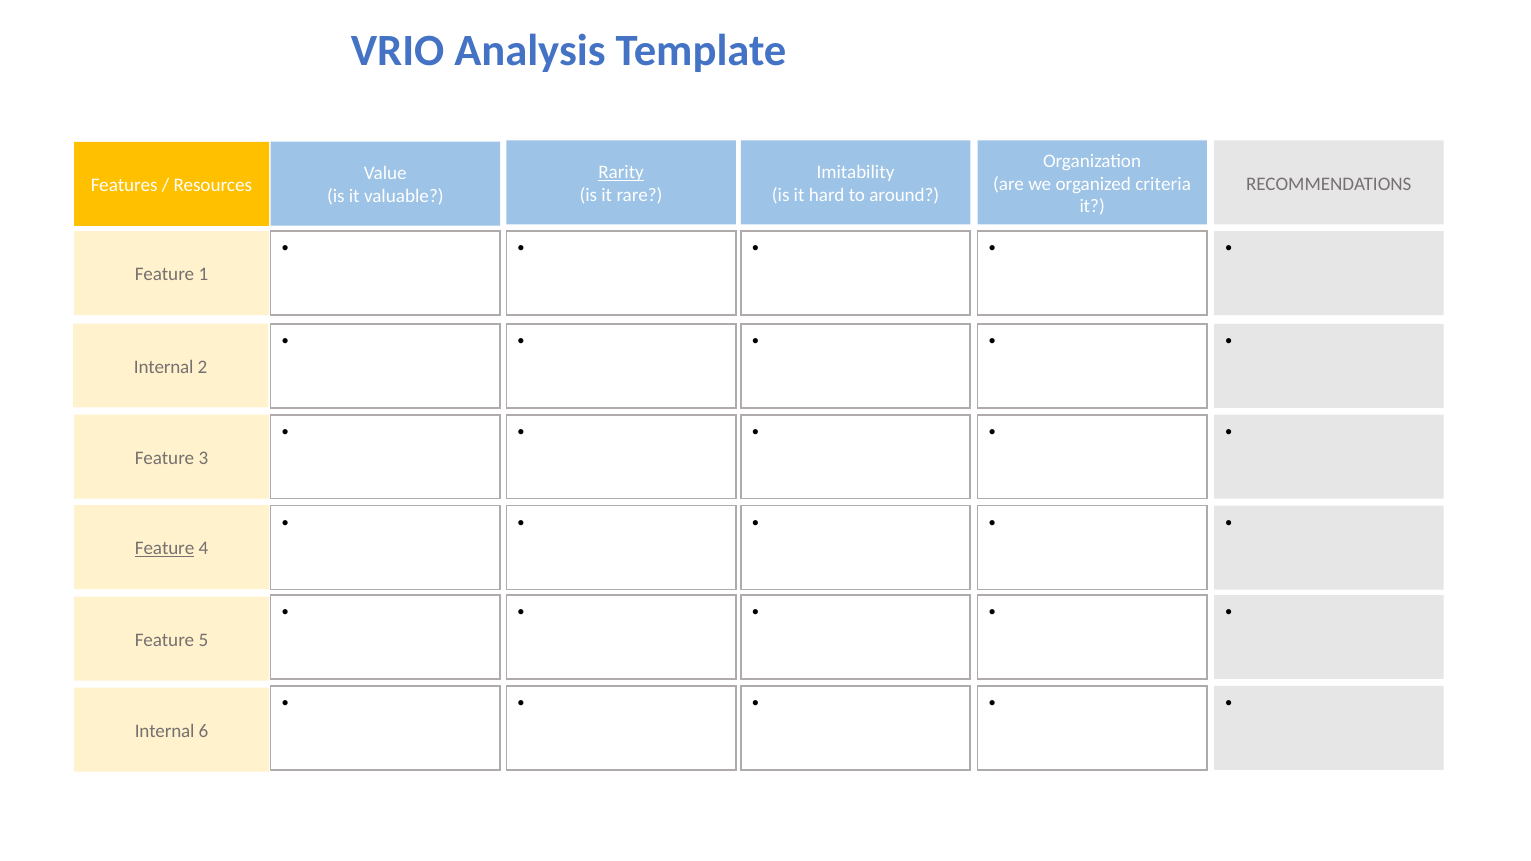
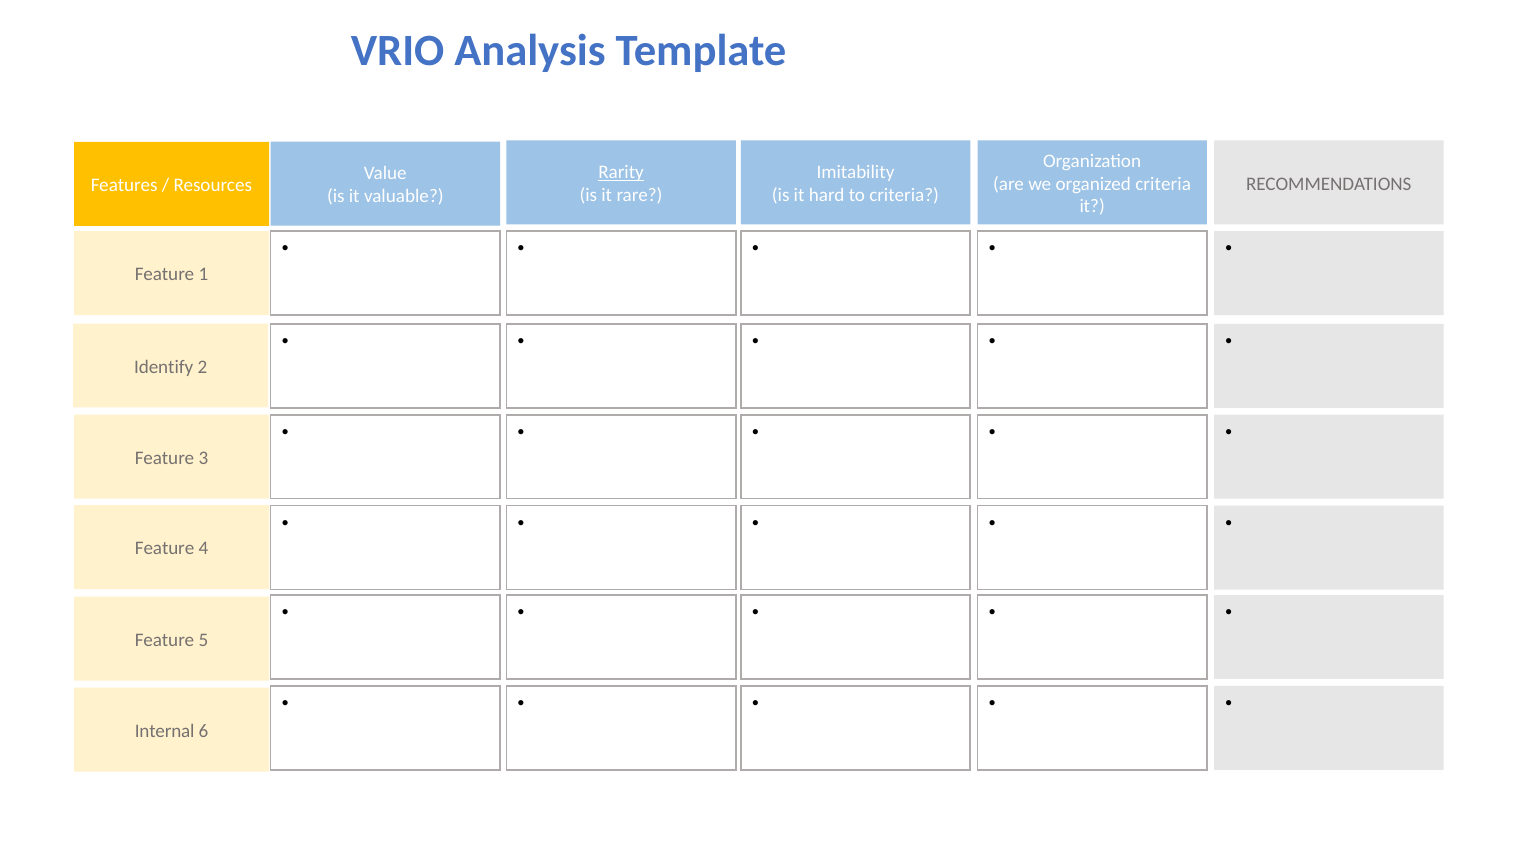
to around: around -> criteria (904, 195)
Internal: Internal -> Identify (164, 367)
Feature underline: present -> none (165, 549)
